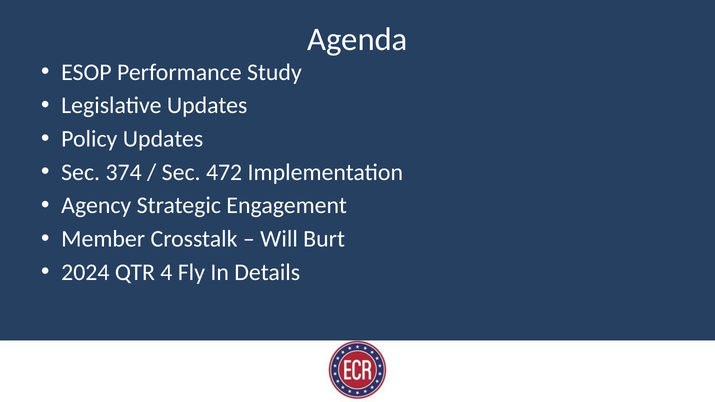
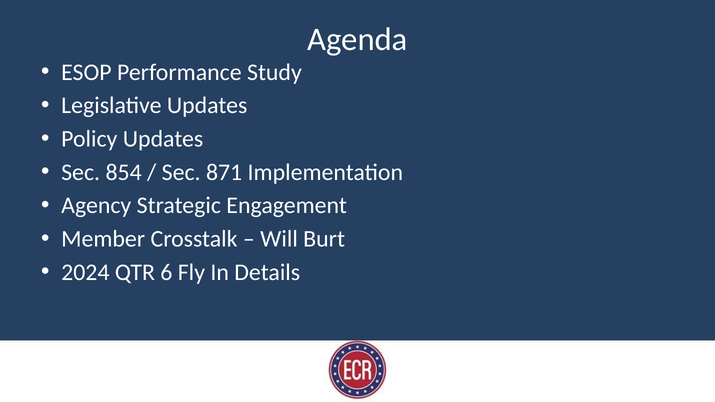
374: 374 -> 854 (124, 172)
472: 472 -> 871 (224, 172)
4: 4 -> 6 (166, 272)
